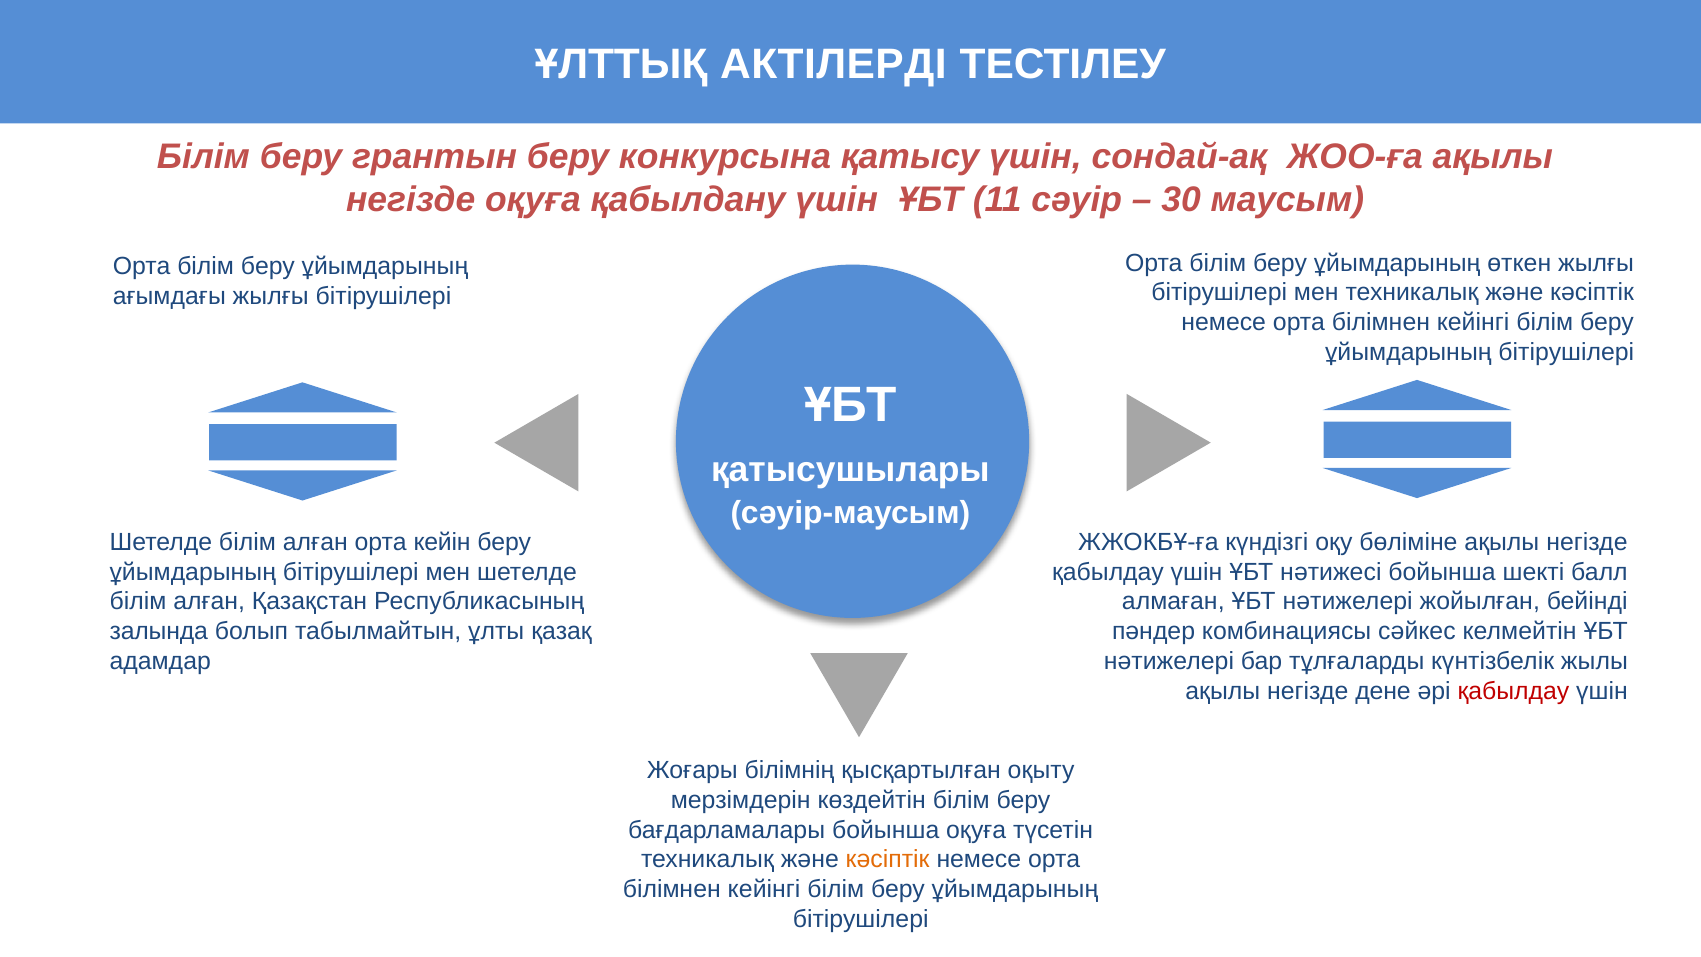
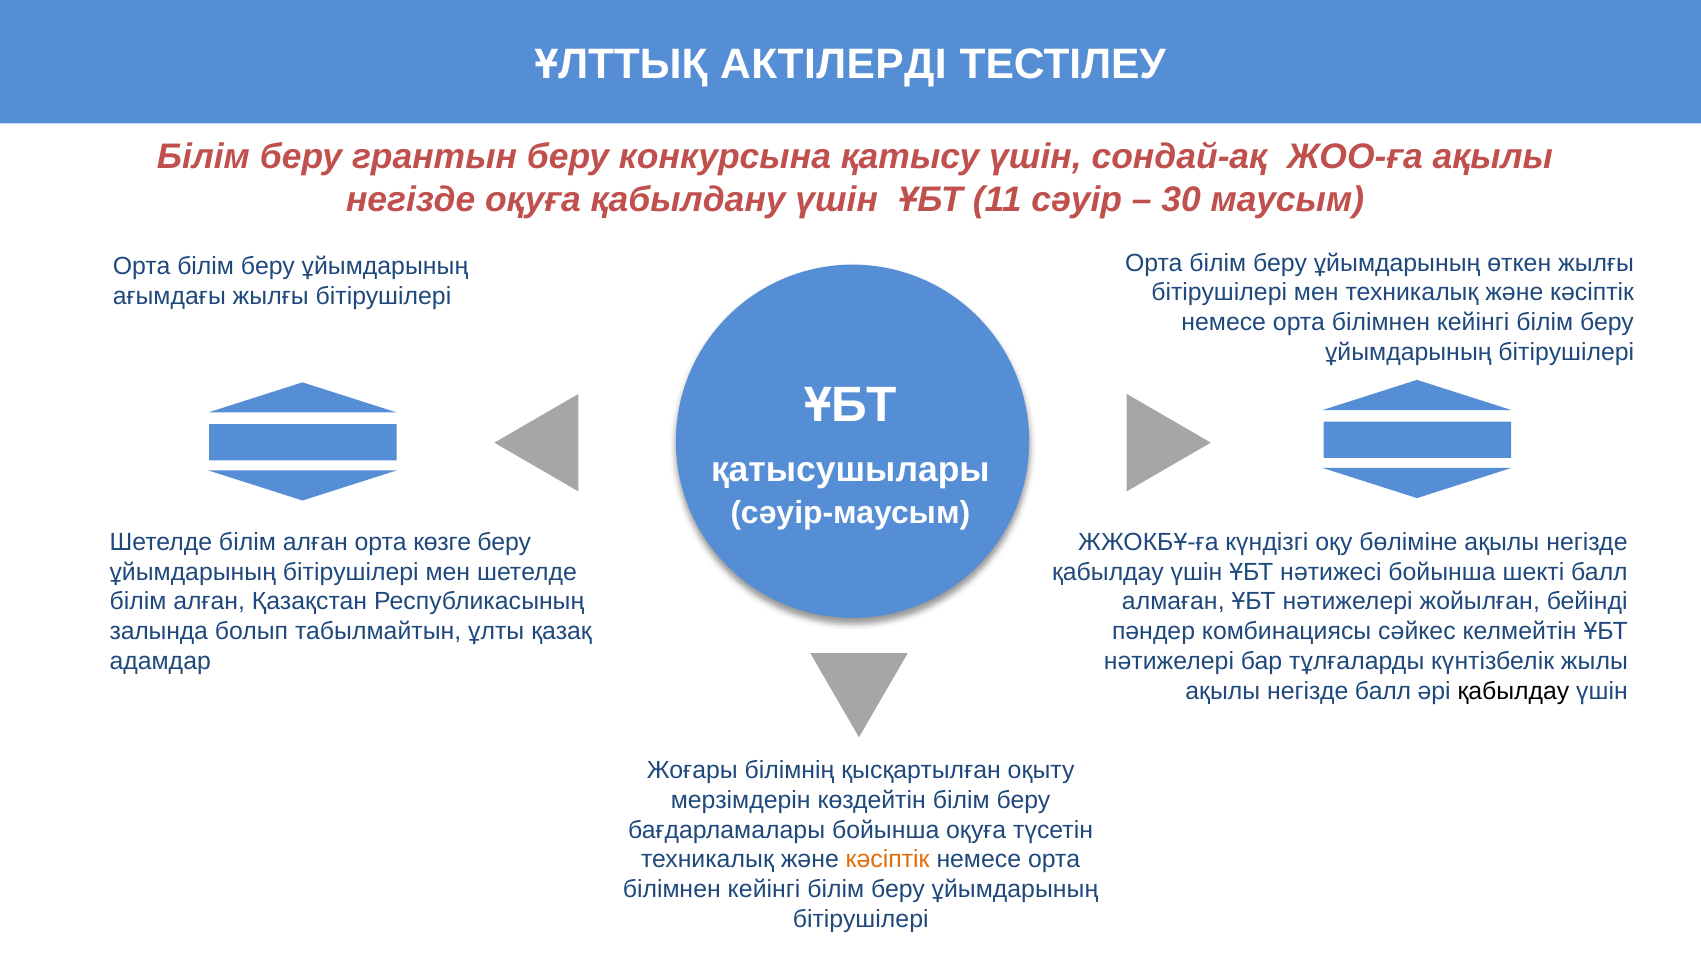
кейін: кейін -> көзге (442, 542)
негізде дене: дене -> балл (1383, 691)
қабылдау colour: red -> black (1513, 691)
